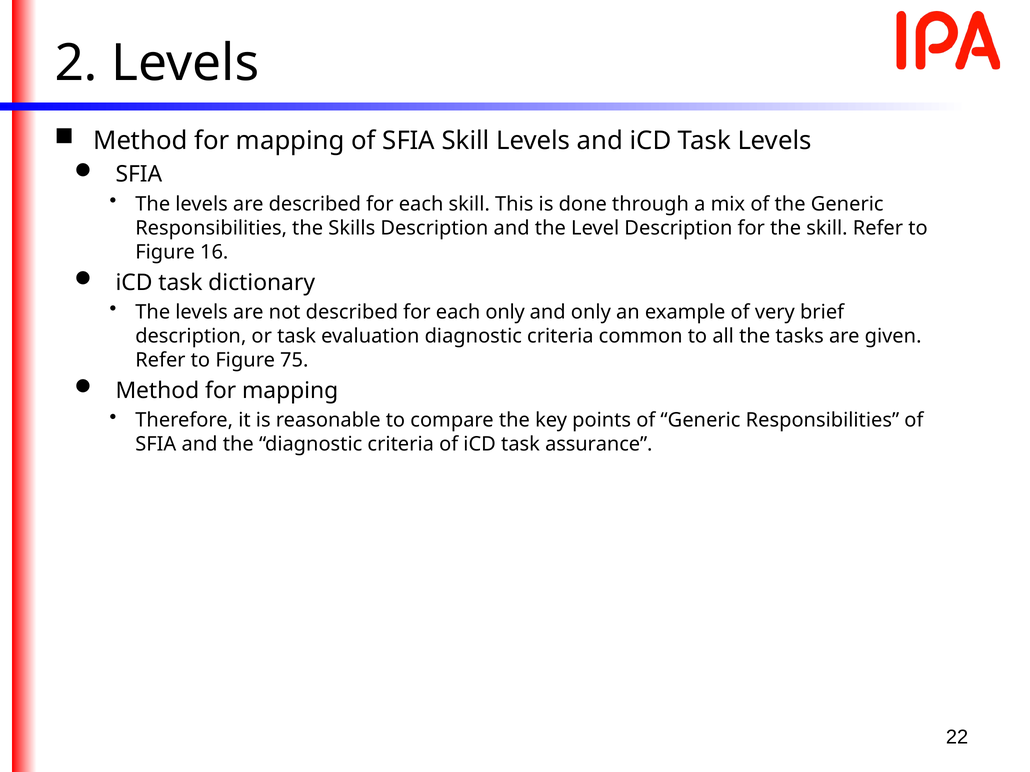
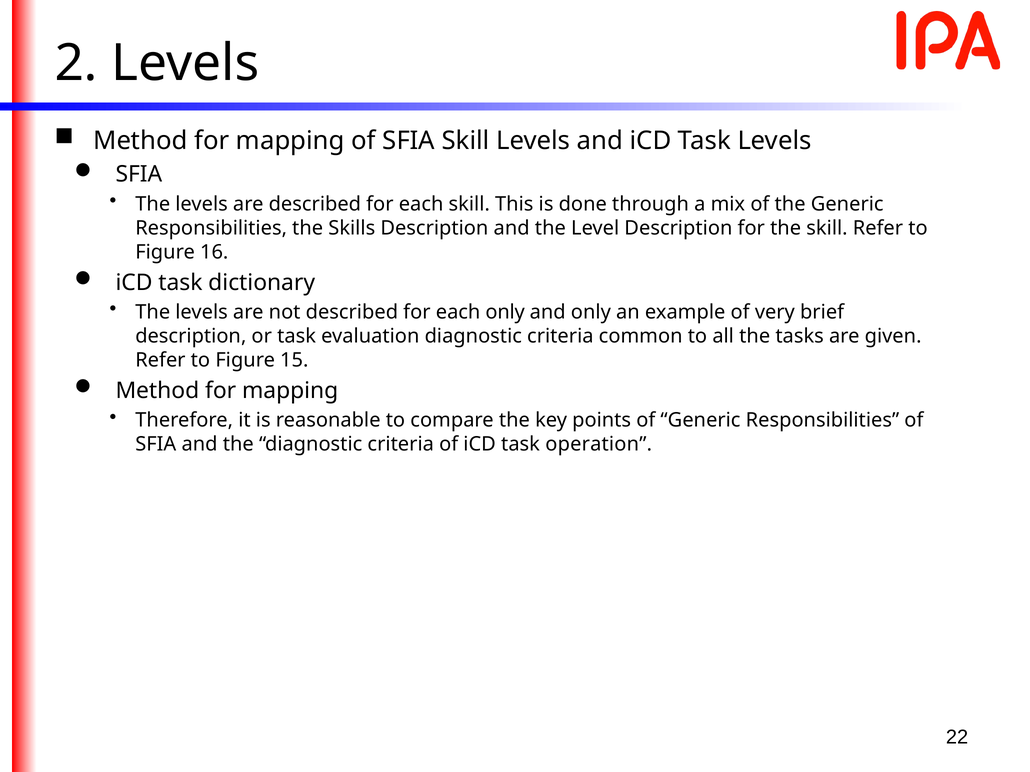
75: 75 -> 15 (294, 360)
assurance: assurance -> operation (599, 445)
